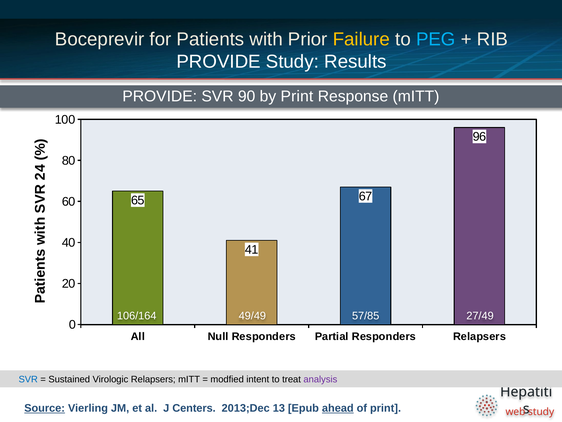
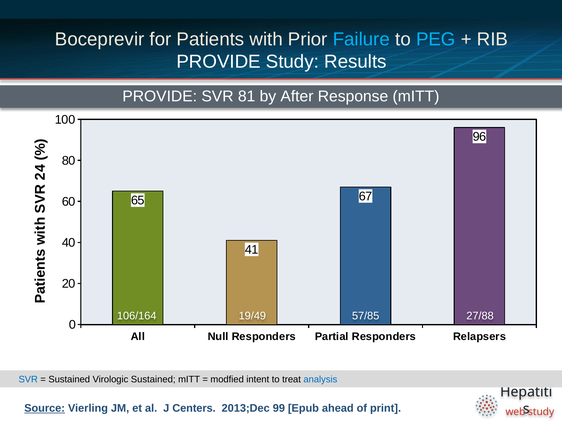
Failure colour: yellow -> light blue (361, 39)
90: 90 -> 81 (247, 96)
by Print: Print -> After (297, 96)
49/49: 49/49 -> 19/49 (252, 316)
27/49: 27/49 -> 27/88 (480, 316)
Virologic Relapsers: Relapsers -> Sustained (153, 379)
analysis colour: purple -> blue (320, 379)
13: 13 -> 99 (279, 408)
ahead underline: present -> none (338, 408)
